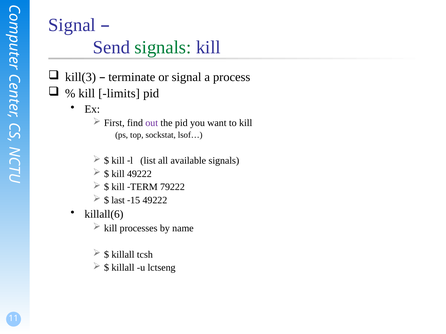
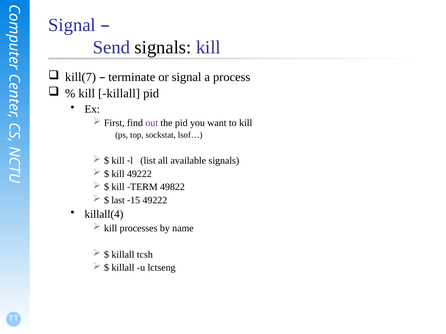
signals colour: green -> black (163, 47)
kill(3: kill(3 -> kill(7 (81, 77)
kill limits: limits -> killall (119, 94)
79222: 79222 -> 49822 (172, 187)
killall(6: killall(6 -> killall(4 (104, 215)
